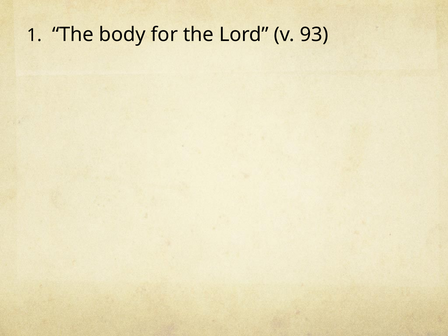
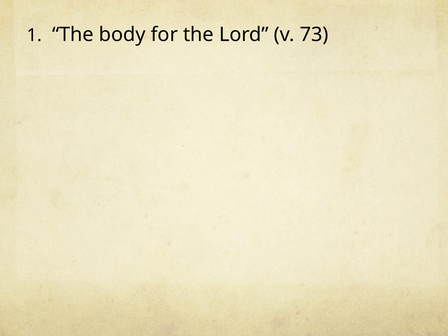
93: 93 -> 73 (314, 35)
